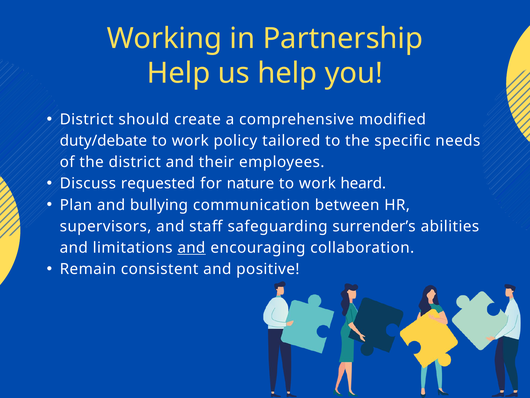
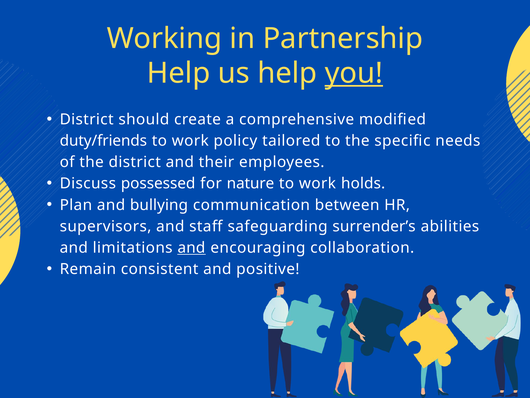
you underline: none -> present (354, 73)
duty/debate: duty/debate -> duty/friends (103, 141)
requested: requested -> possessed (158, 183)
heard: heard -> holds (363, 183)
